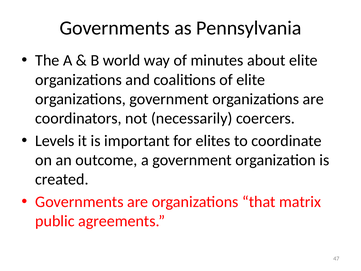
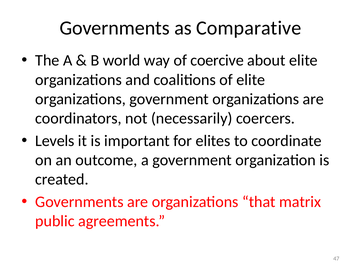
Pennsylvania: Pennsylvania -> Comparative (249, 28)
minutes: minutes -> coercive (217, 60)
